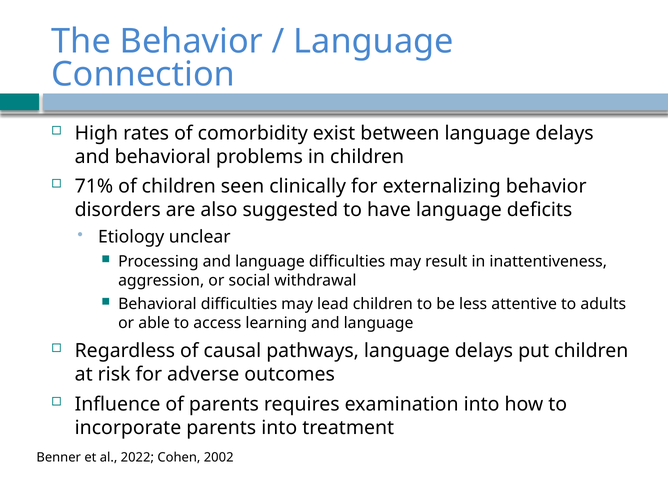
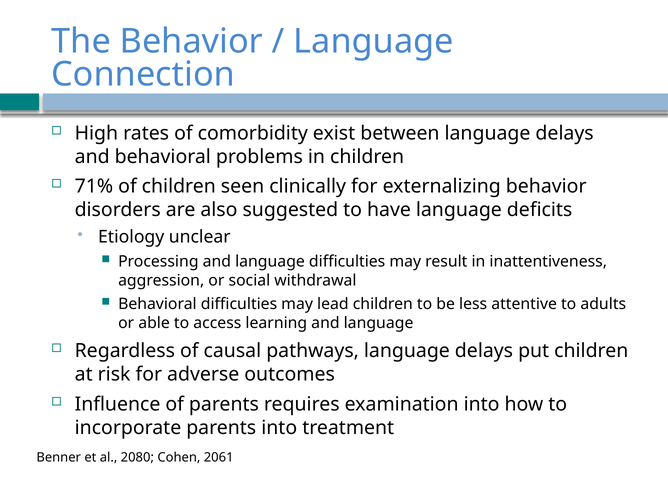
2022: 2022 -> 2080 (137, 457)
2002: 2002 -> 2061 (219, 457)
